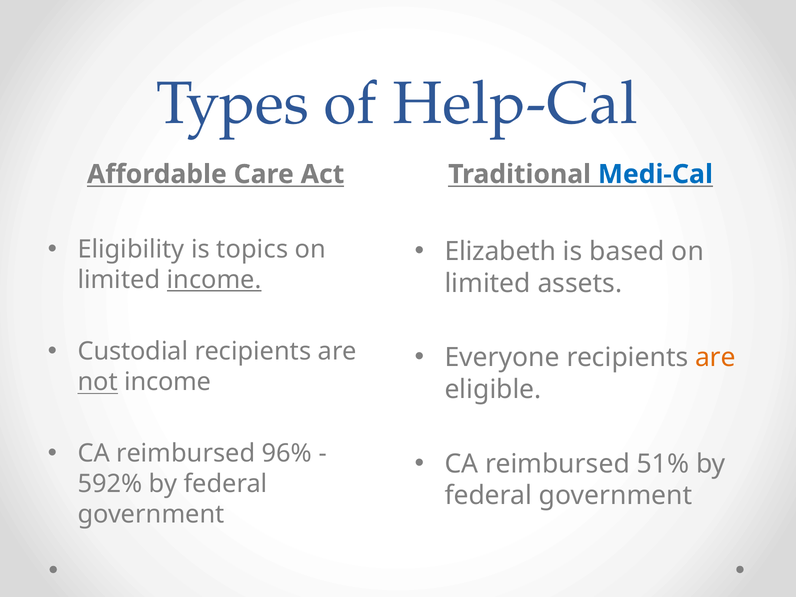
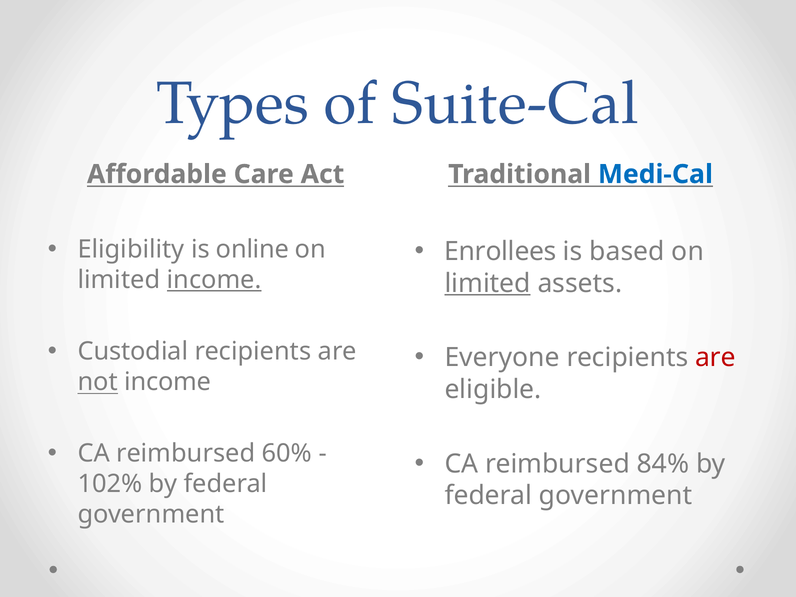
Help-Cal: Help-Cal -> Suite-Cal (515, 104)
topics: topics -> online (252, 249)
Elizabeth: Elizabeth -> Enrollees (500, 252)
limited underline: none -> present (488, 283)
are colour: orange -> red (715, 358)
96%: 96% -> 60% (287, 454)
51%: 51% -> 84% (663, 464)
592%: 592% -> 102% (110, 484)
